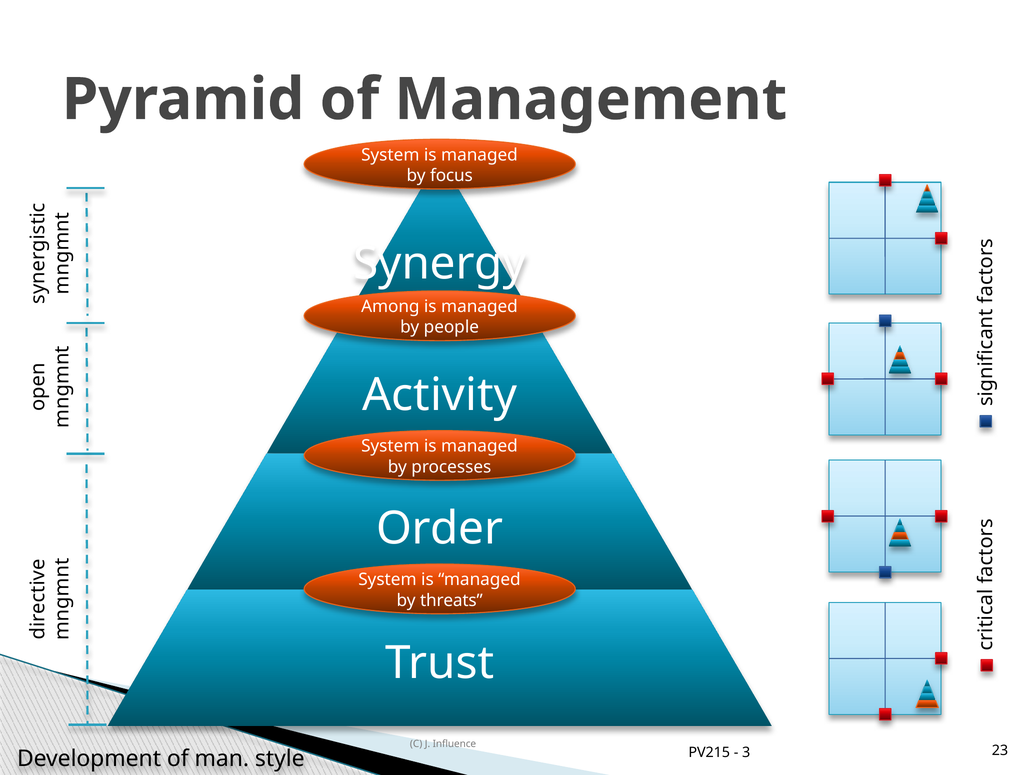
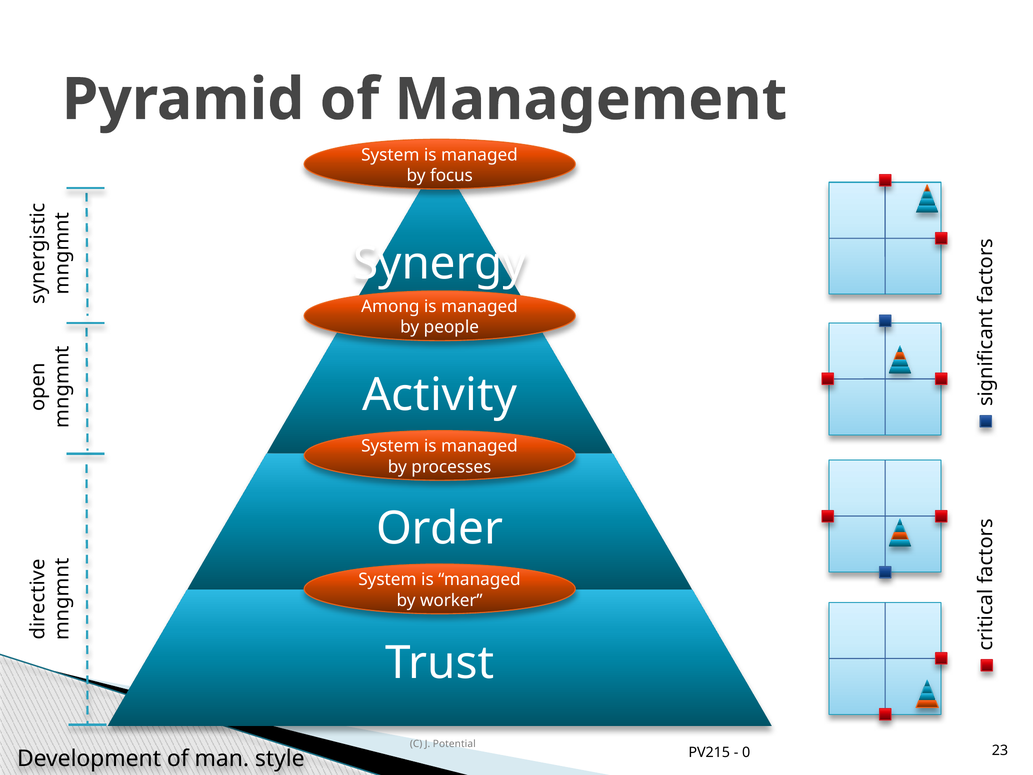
threats: threats -> worker (451, 600)
Influence: Influence -> Potential (454, 743)
3: 3 -> 0 (746, 752)
